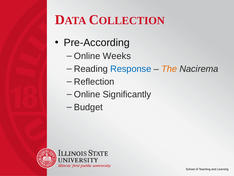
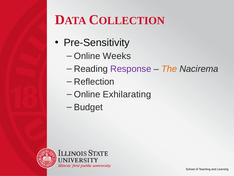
Pre-According: Pre-According -> Pre-Sensitivity (97, 43)
Response colour: blue -> purple (131, 69)
Significantly: Significantly -> Exhilarating (127, 94)
